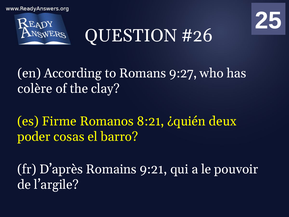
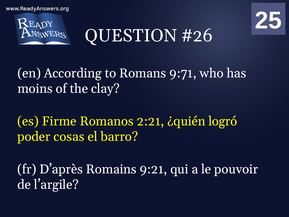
9:27: 9:27 -> 9:71 (183, 73)
colère: colère -> moins (35, 89)
8:21: 8:21 -> 2:21 (150, 121)
deux: deux -> logró (223, 121)
